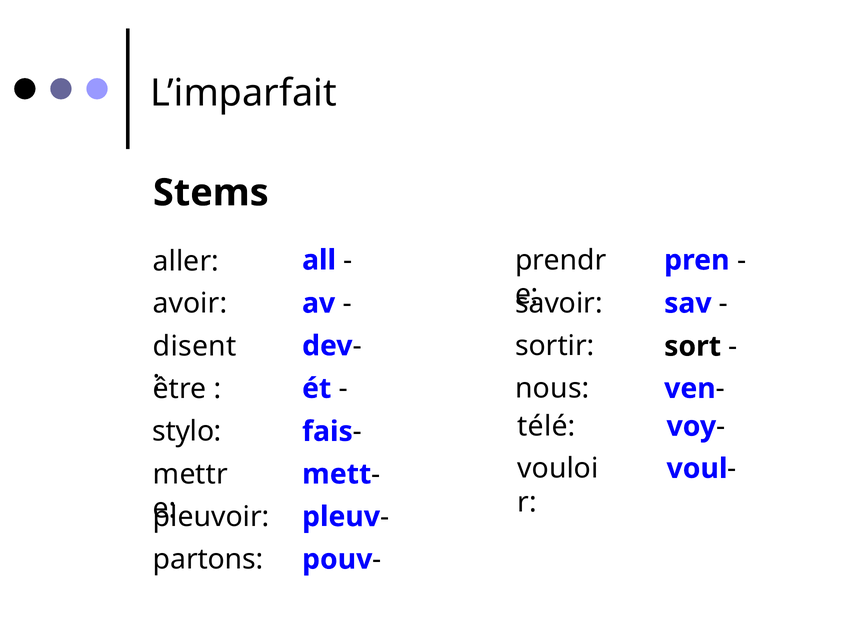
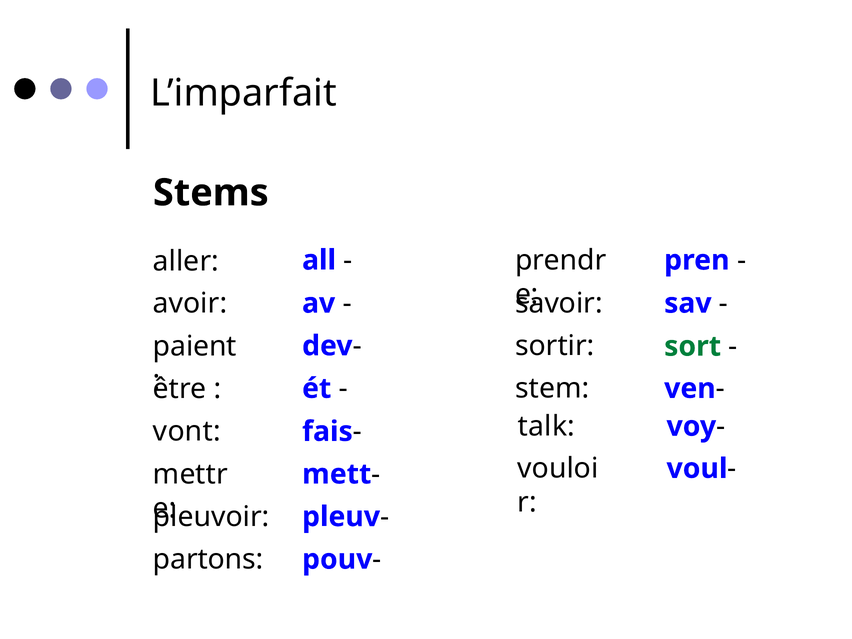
disent: disent -> paient (195, 346)
sort colour: black -> green (693, 346)
nous: nous -> stem (552, 389)
télé: télé -> talk (546, 426)
stylo: stylo -> vont (187, 432)
